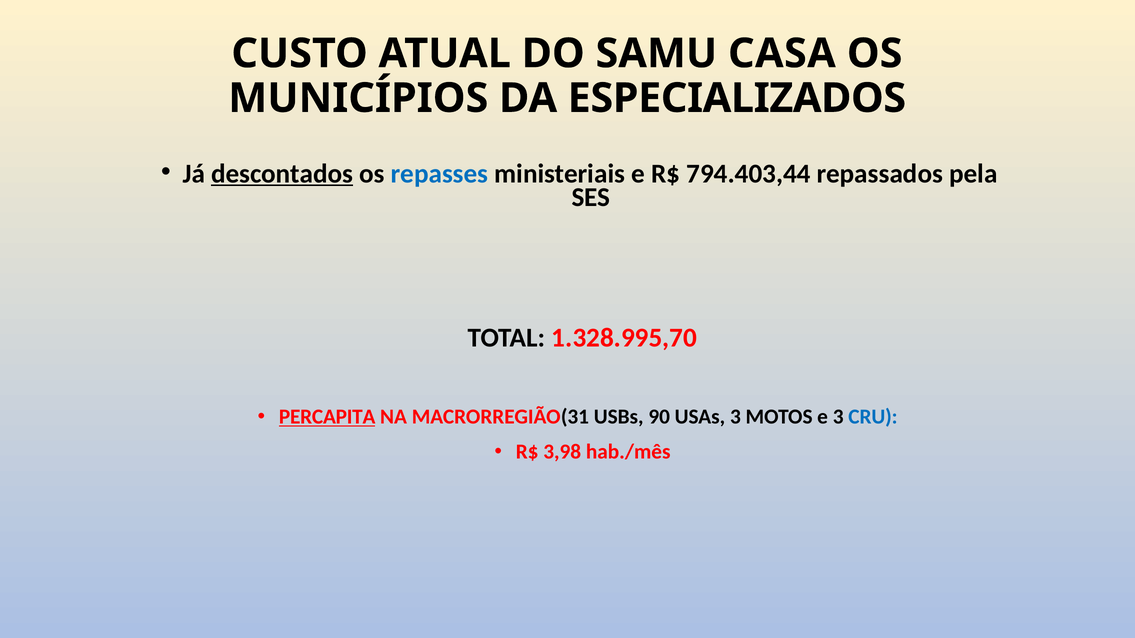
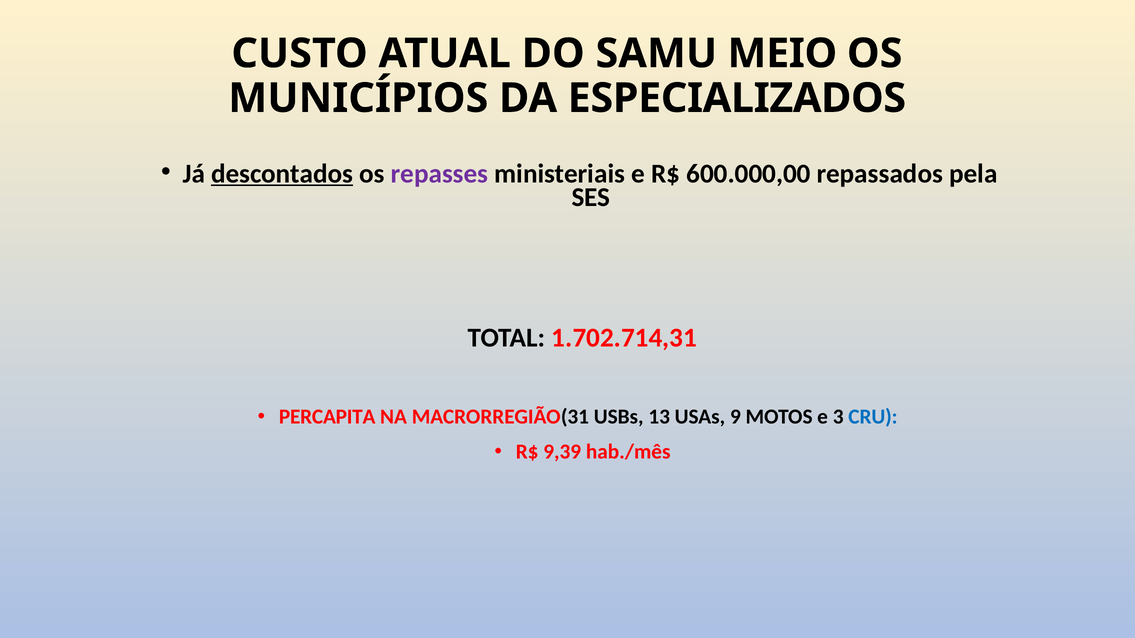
CASA: CASA -> MEIO (782, 54)
repasses colour: blue -> purple (439, 174)
794.403,44: 794.403,44 -> 600.000,00 (748, 174)
1.328.995,70: 1.328.995,70 -> 1.702.714,31 (624, 338)
PERCAPITA underline: present -> none (327, 417)
90: 90 -> 13 (659, 417)
USAs 3: 3 -> 9 (735, 417)
3,98: 3,98 -> 9,39 (562, 452)
